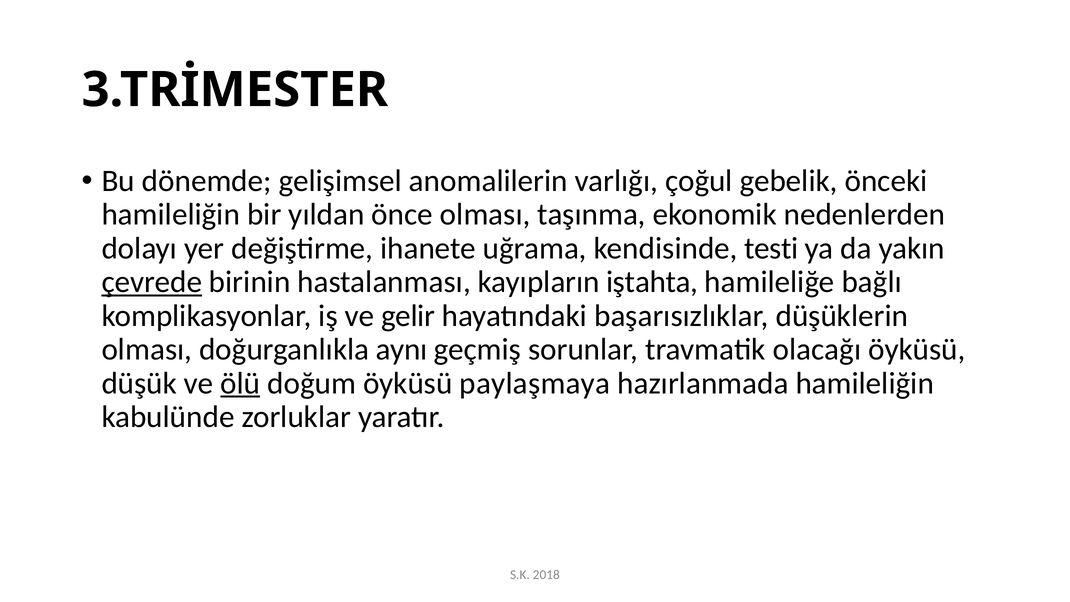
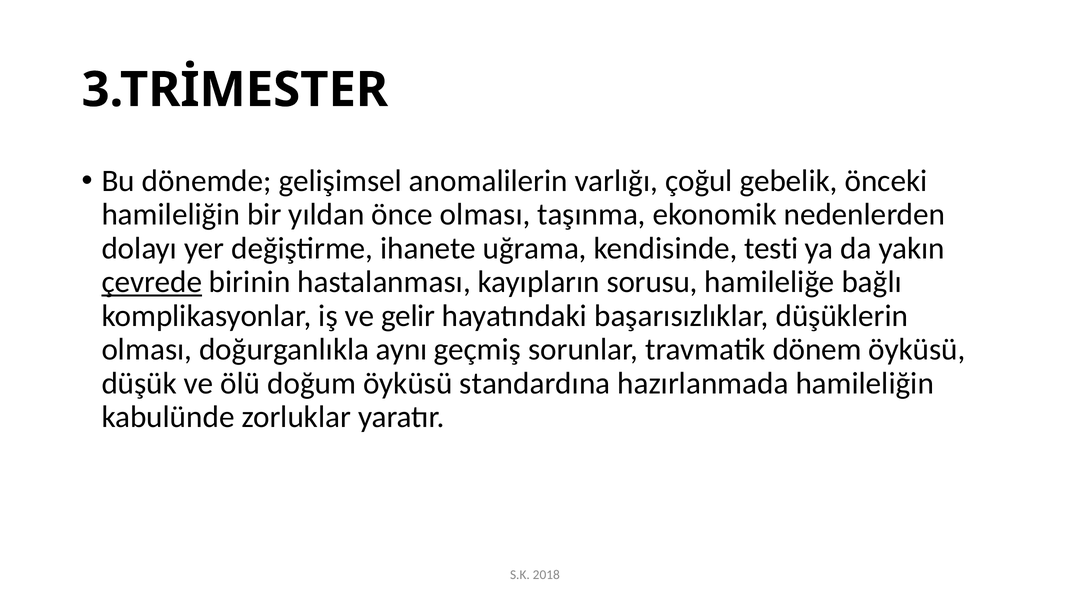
iştahta: iştahta -> sorusu (652, 282)
olacağı: olacağı -> dönem (817, 349)
ölü underline: present -> none (240, 383)
paylaşmaya: paylaşmaya -> standardına (535, 383)
